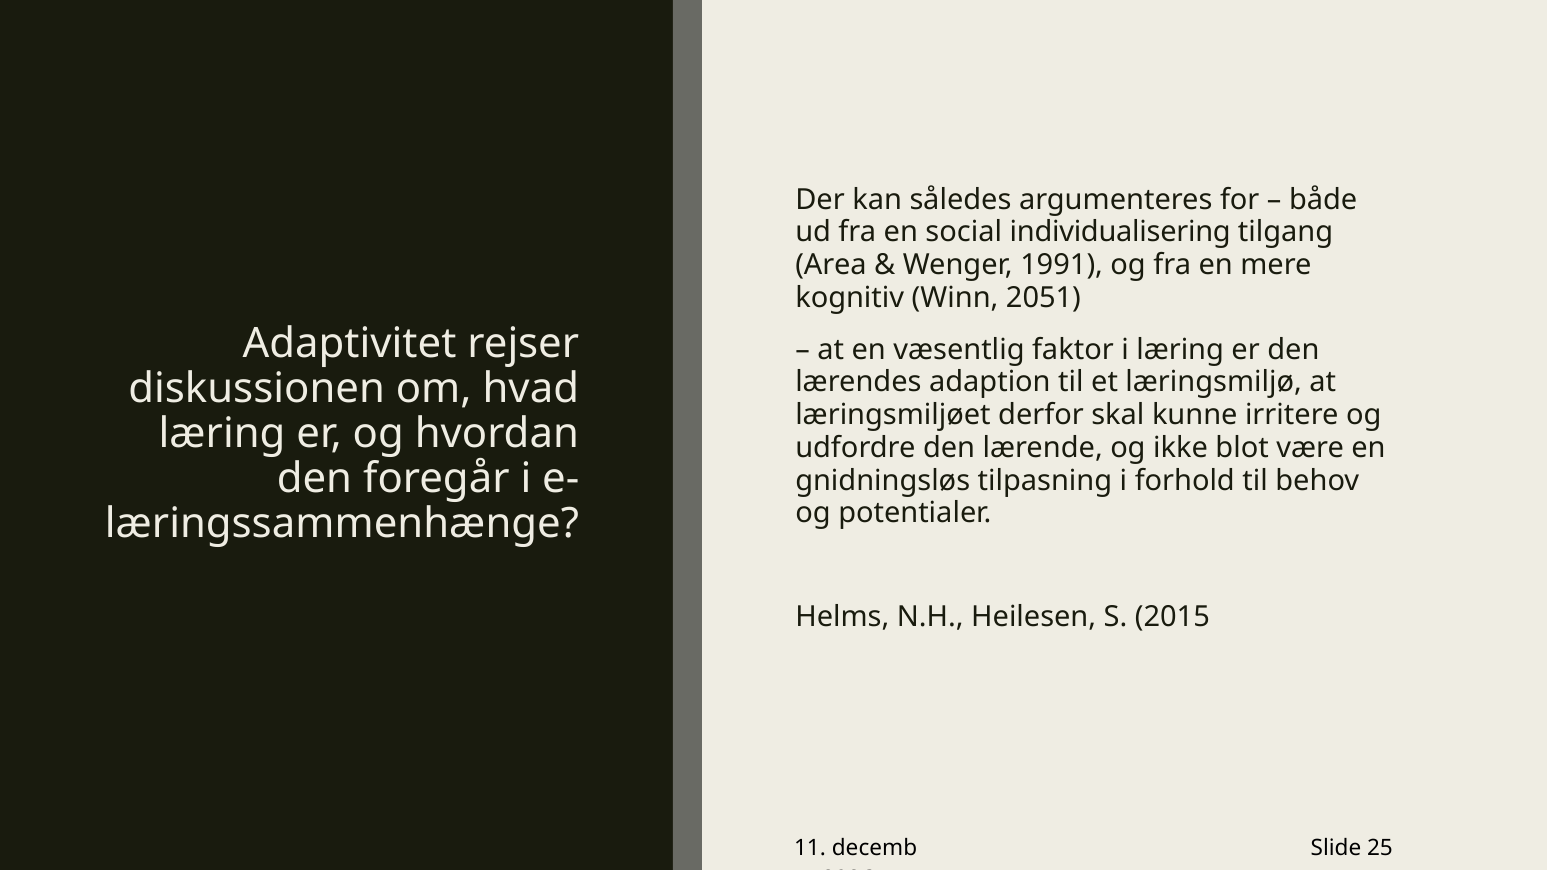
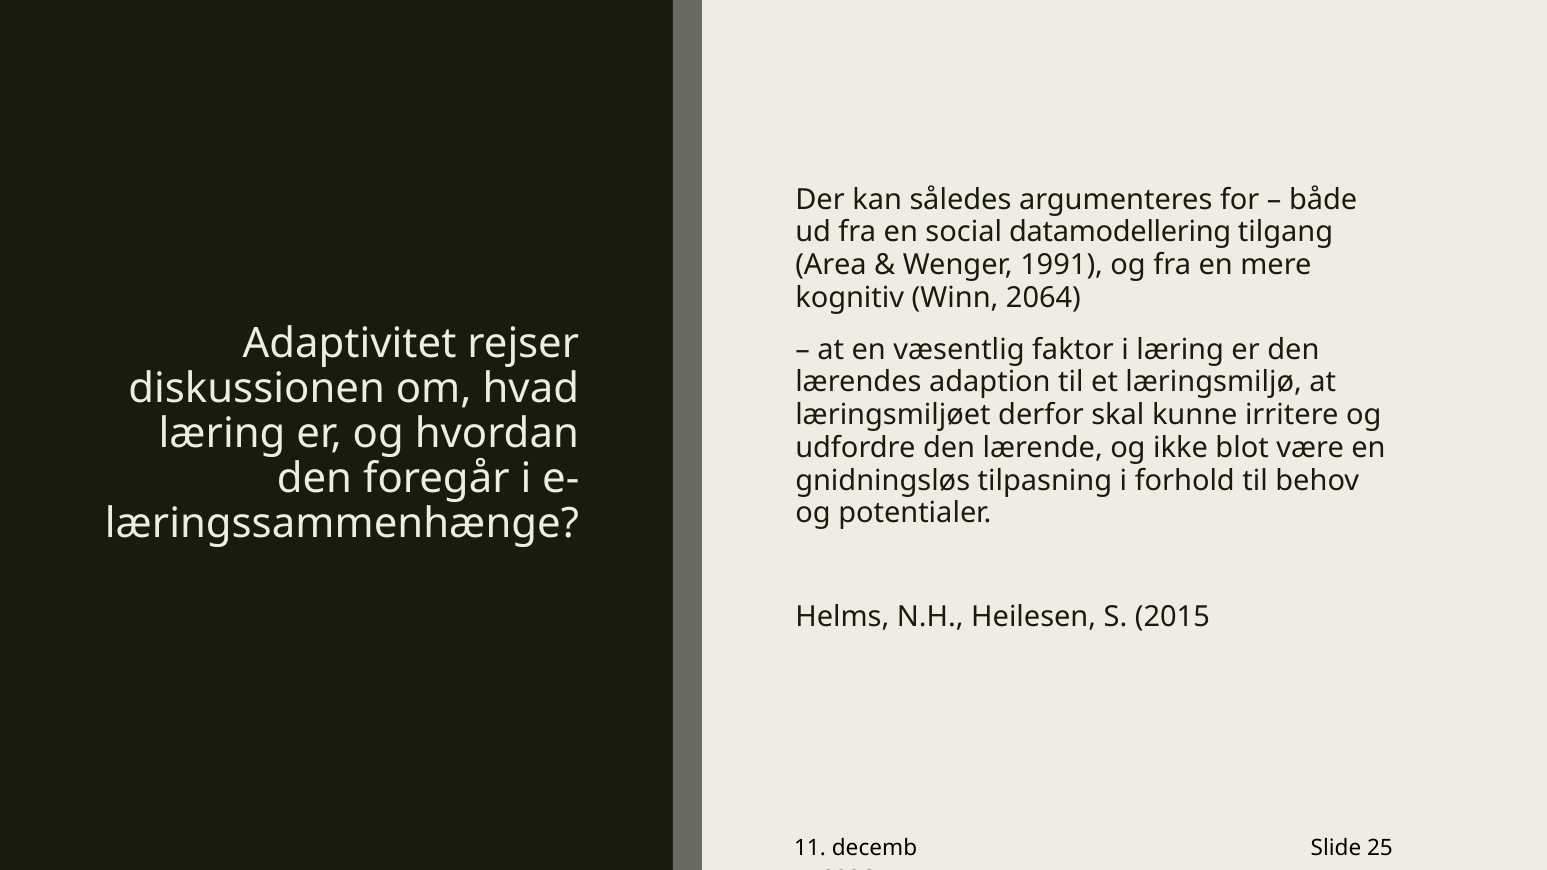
individualisering: individualisering -> datamodellering (1120, 232)
2051: 2051 -> 2064 (1043, 298)
